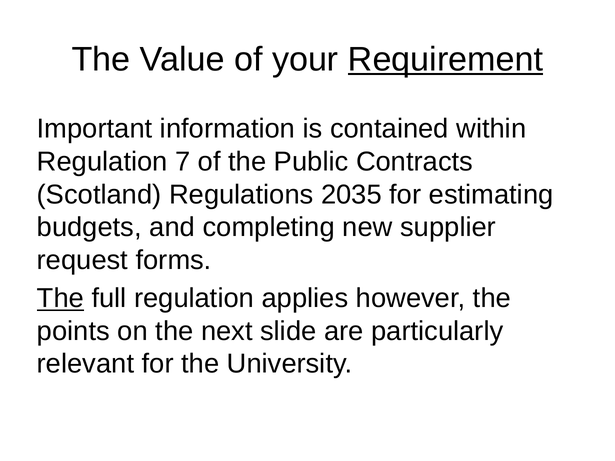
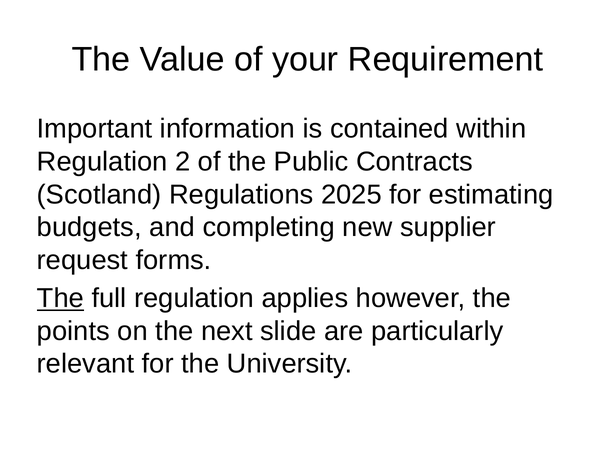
Requirement underline: present -> none (446, 59)
7: 7 -> 2 (183, 162)
2035: 2035 -> 2025 (351, 195)
